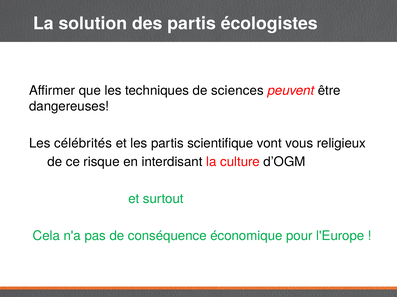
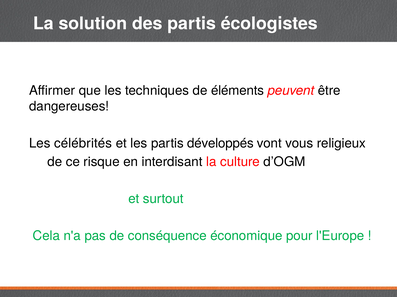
sciences: sciences -> éléments (238, 91)
scientifique: scientifique -> développés (220, 144)
